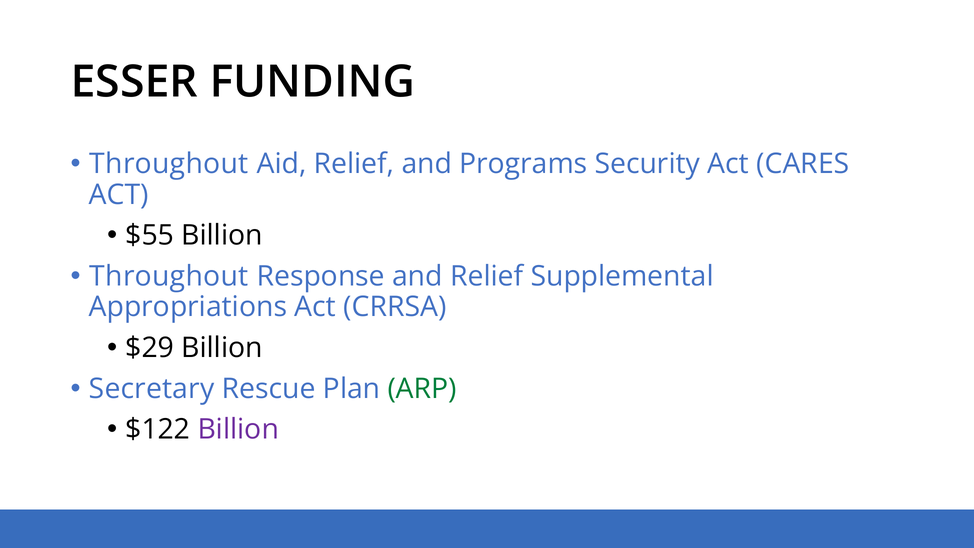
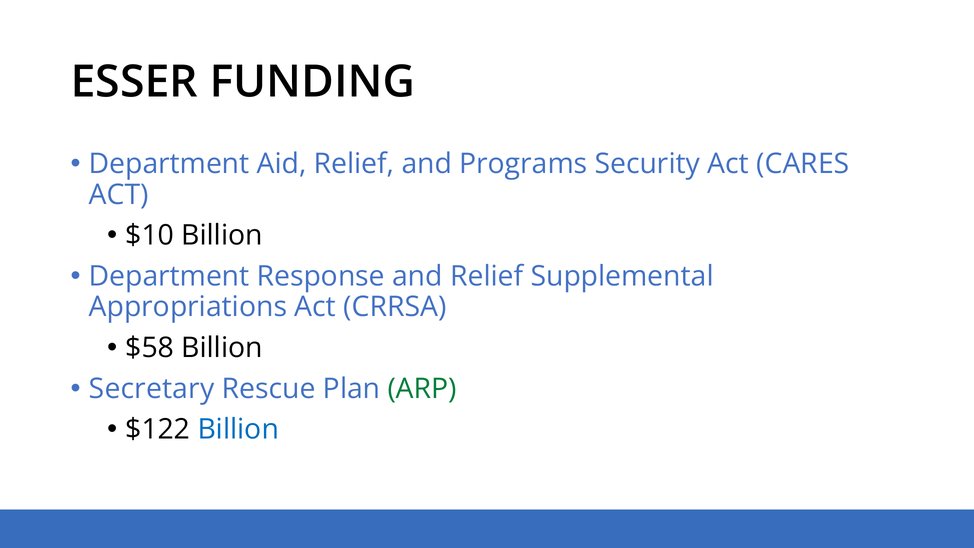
Throughout: Throughout -> Department (169, 164)
$55: $55 -> $10 (150, 235)
Throughout: Throughout -> Department (169, 276)
$29: $29 -> $58 (150, 348)
Billion colour: purple -> blue (238, 429)
